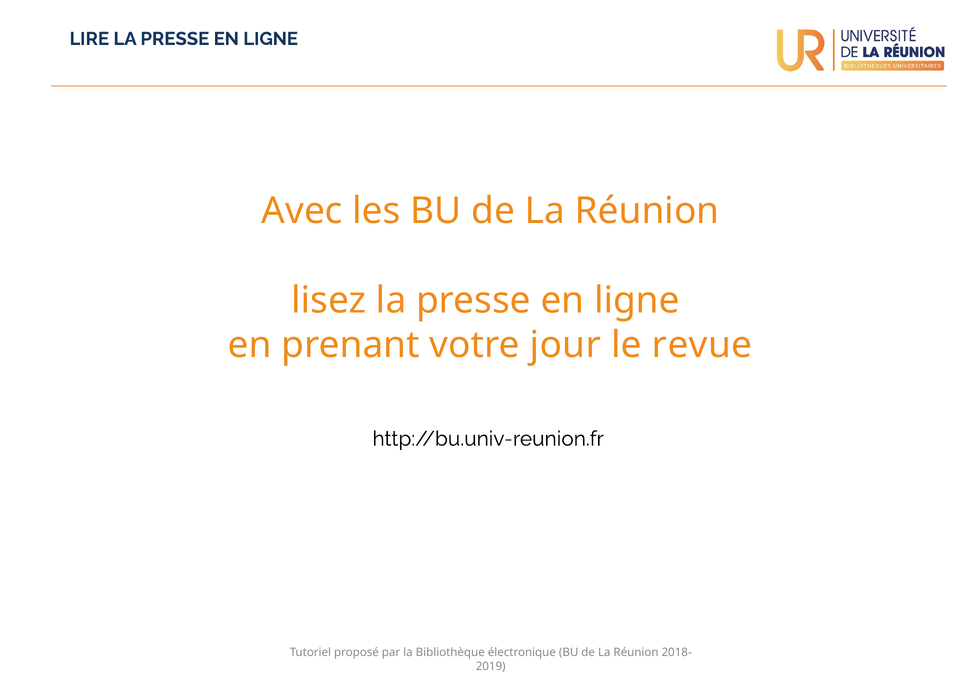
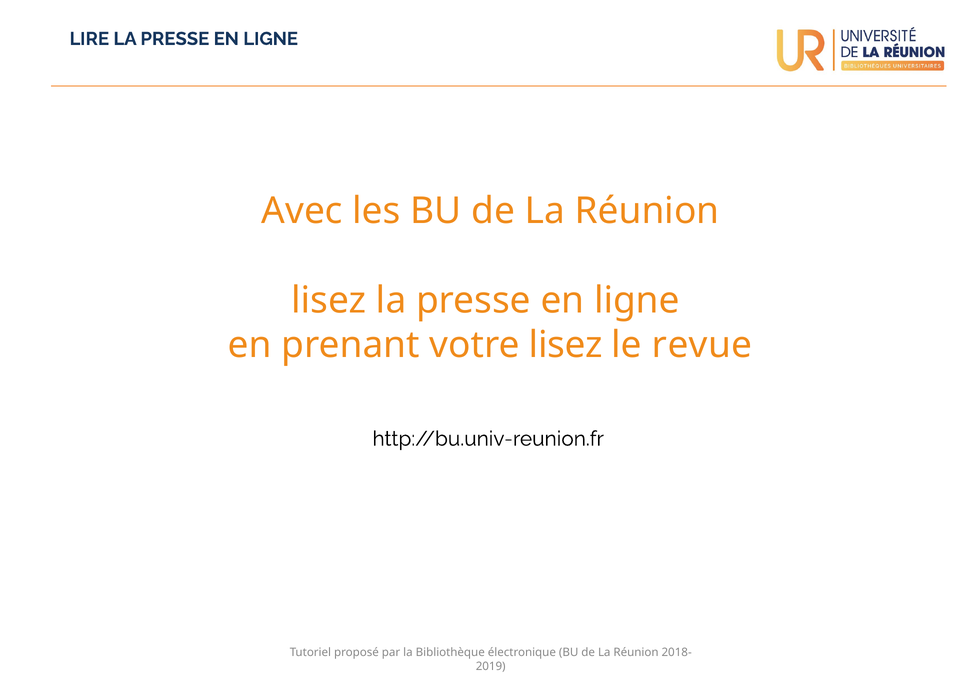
votre jour: jour -> lisez (566, 345)
